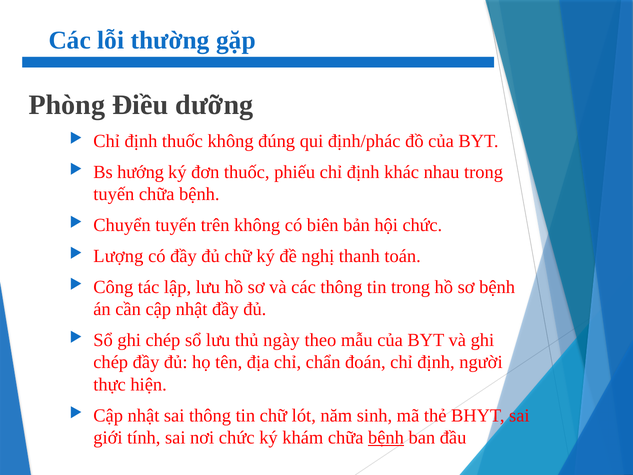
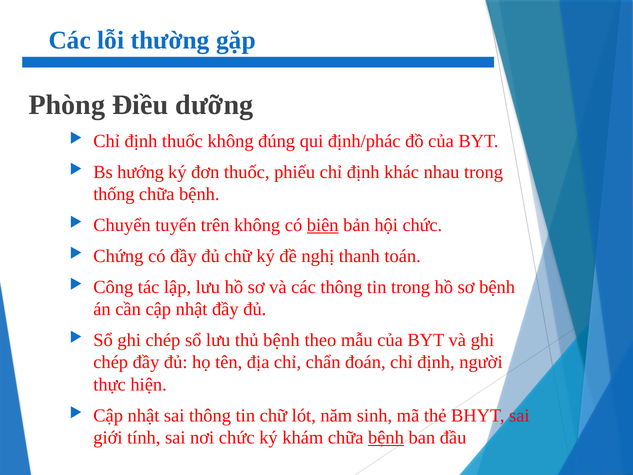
tuyến: tuyến -> thống (114, 194)
biên underline: none -> present (323, 225)
Lượng: Lượng -> Chứng (118, 256)
thủ ngày: ngày -> bệnh (281, 340)
